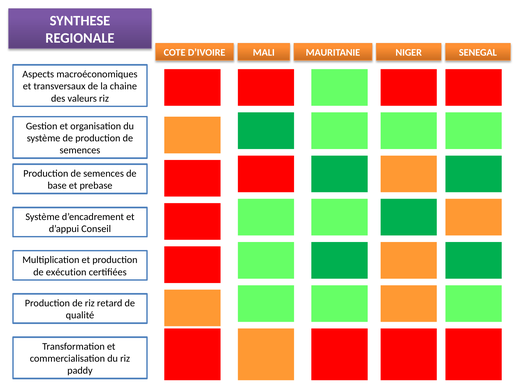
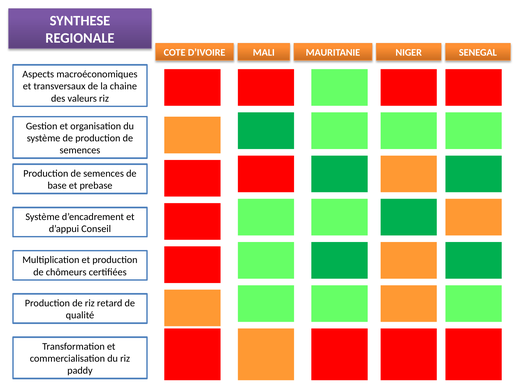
exécution: exécution -> chômeurs (66, 272)
